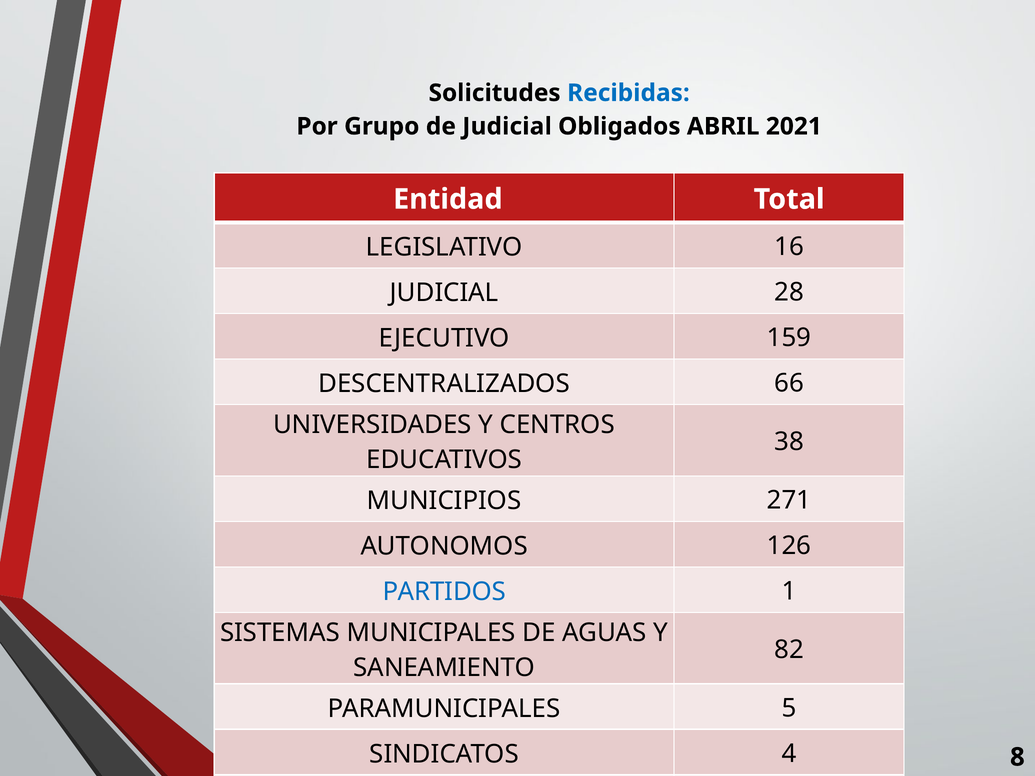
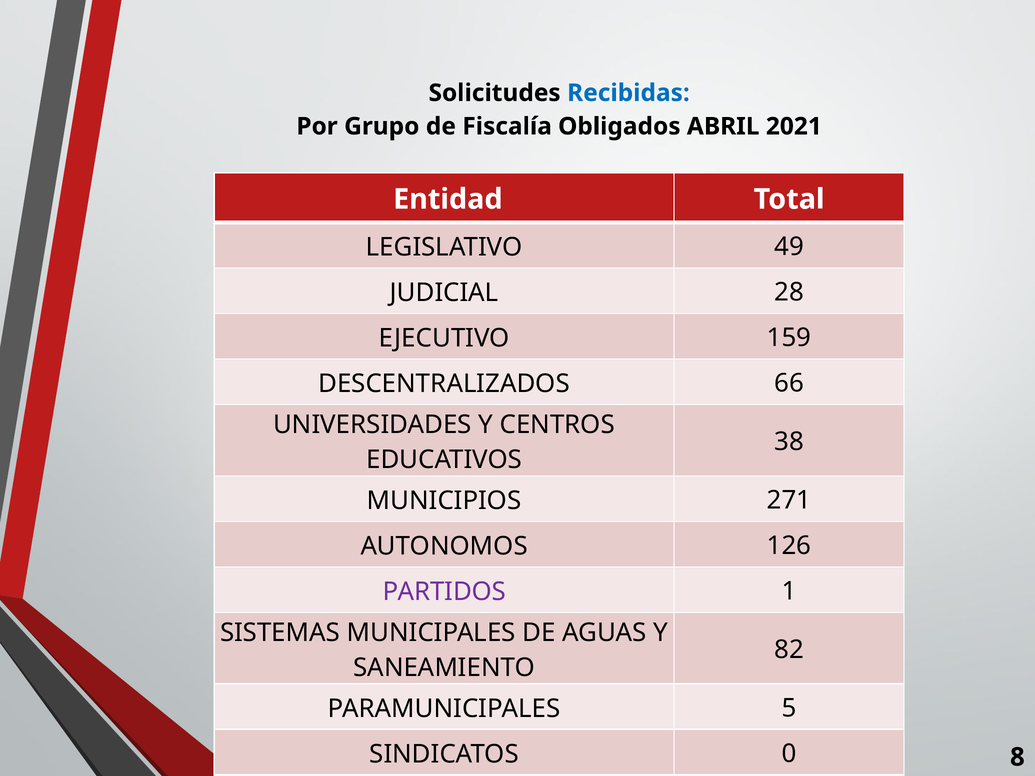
de Judicial: Judicial -> Fiscalía (507, 126)
16: 16 -> 49 (789, 247)
PARTIDOS colour: blue -> purple (444, 592)
4: 4 -> 0 (789, 754)
